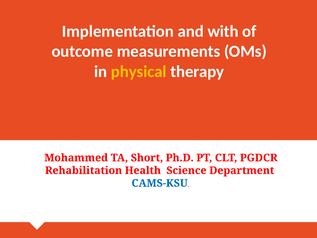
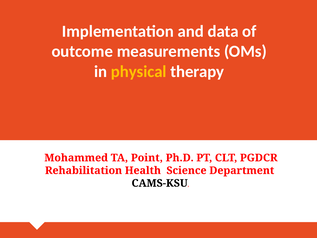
with: with -> data (223, 31)
Short: Short -> Point (147, 158)
CAMS-KSU colour: blue -> black (160, 183)
